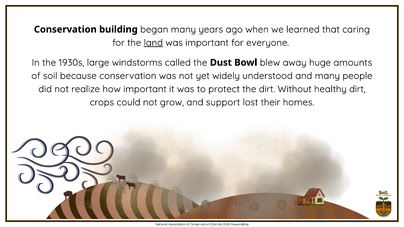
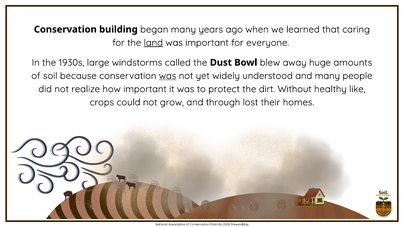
was underline: none -> present (168, 76)
healthy dirt: dirt -> like (357, 89)
support: support -> through (223, 102)
